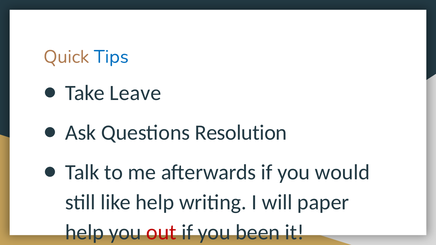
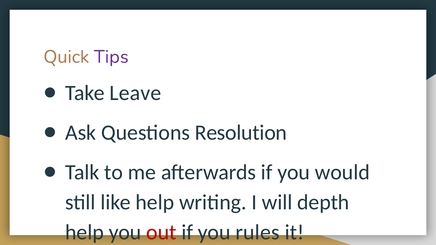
Tips colour: blue -> purple (111, 57)
paper: paper -> depth (323, 203)
been: been -> rules (258, 233)
